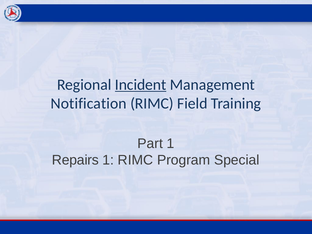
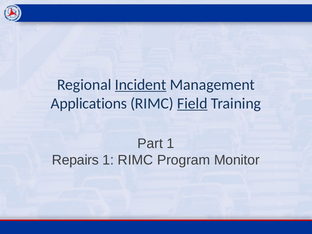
Notification: Notification -> Applications (89, 103)
Field underline: none -> present (192, 103)
Special: Special -> Monitor (237, 160)
